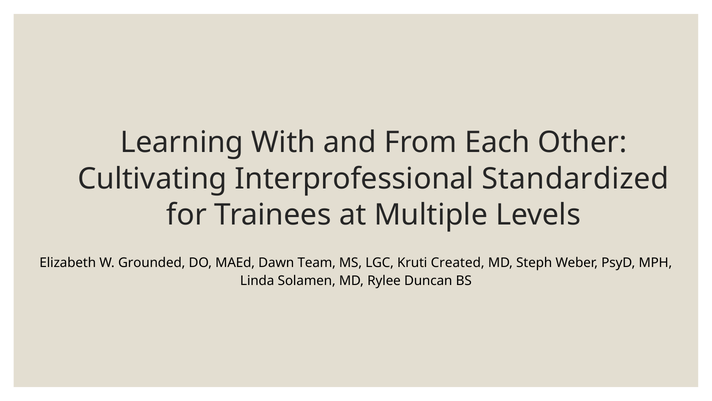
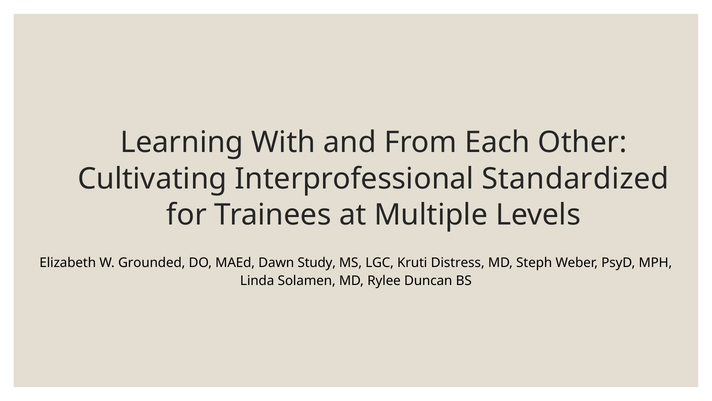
Team: Team -> Study (317, 262)
Created: Created -> Distress (458, 262)
